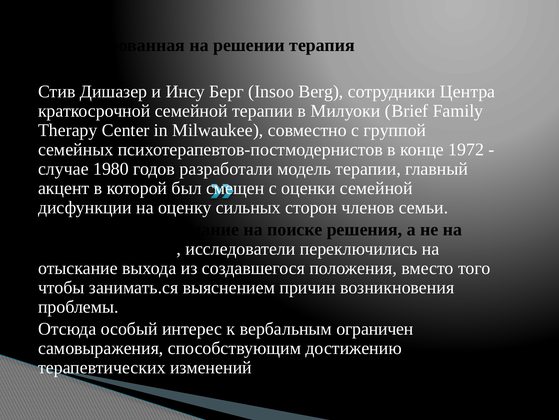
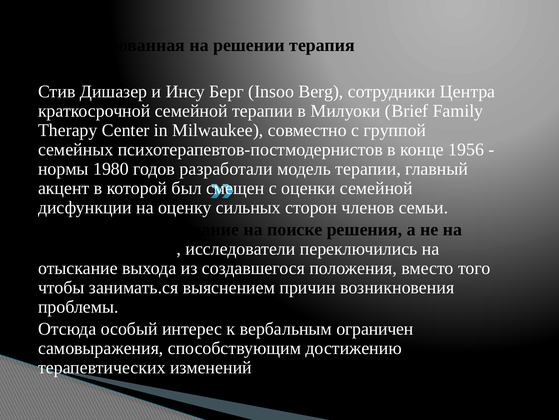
1972: 1972 -> 1956 (466, 149)
случае: случае -> нормы (63, 169)
